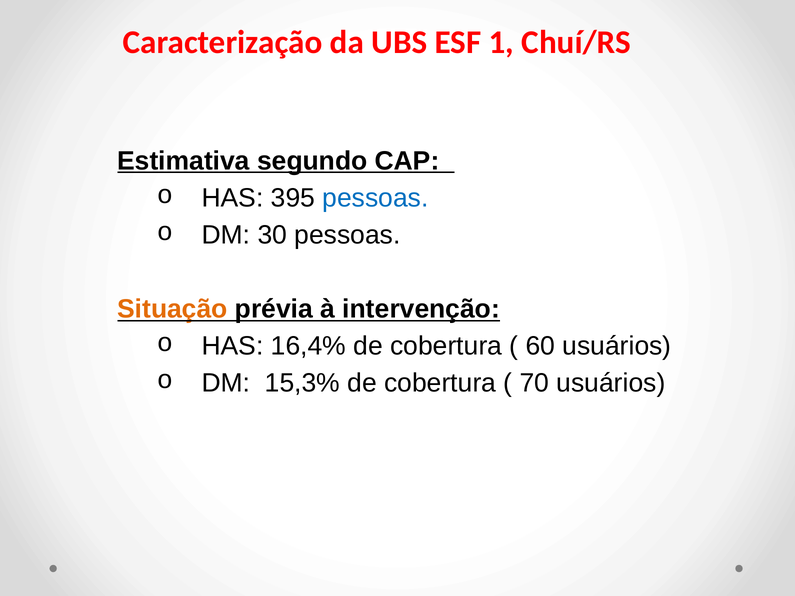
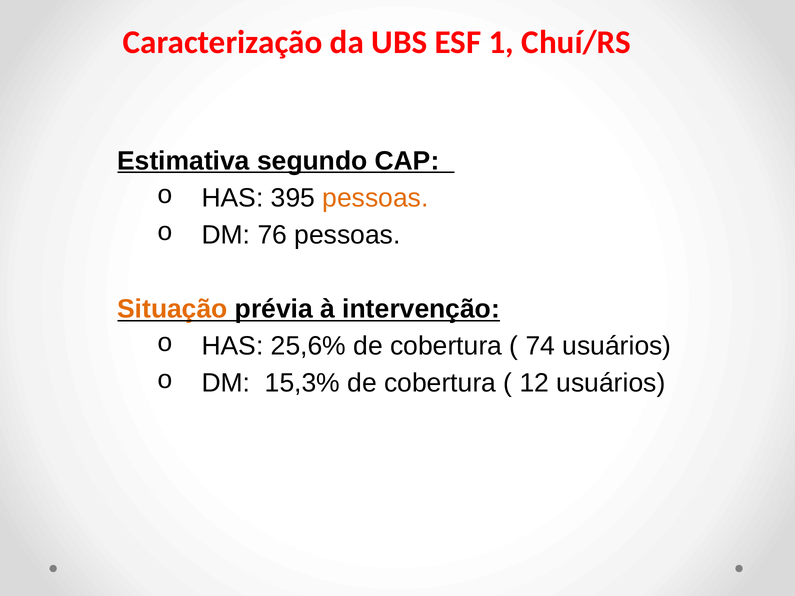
pessoas colour: blue -> orange (375, 198)
30: 30 -> 76 (272, 235)
16,4%: 16,4% -> 25,6% (308, 346)
60: 60 -> 74 (540, 346)
70: 70 -> 12 (534, 383)
